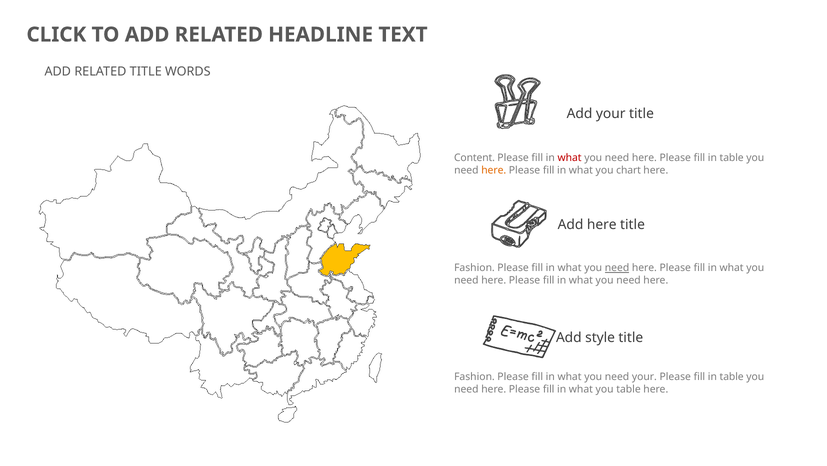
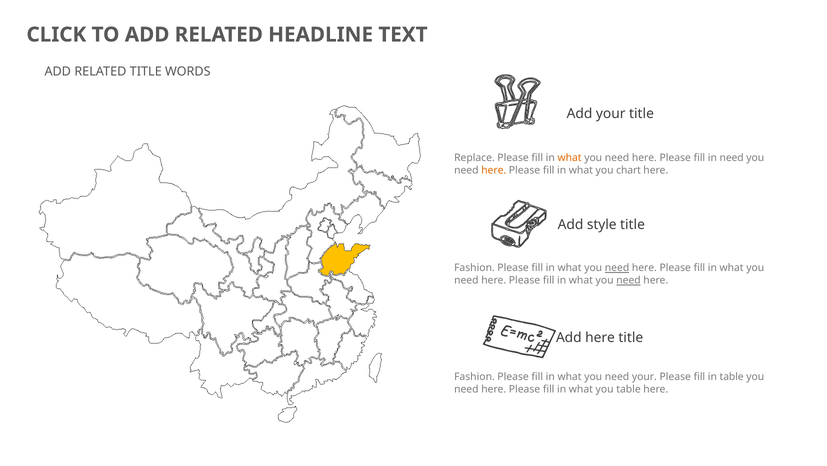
Content: Content -> Replace (474, 158)
what colour: red -> orange (570, 158)
table: table -> need (732, 158)
Add here: here -> style (602, 224)
need underline: none -> present (628, 280)
Add style: style -> here (600, 337)
